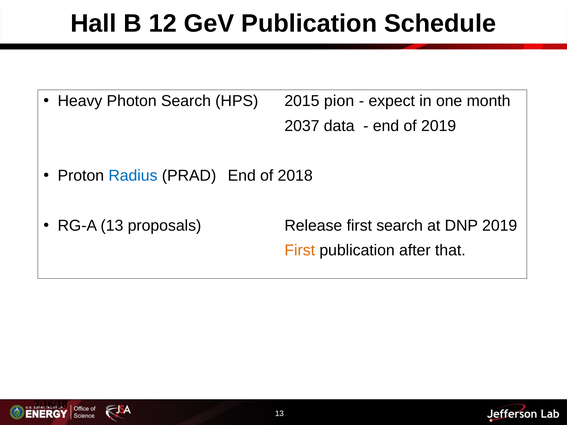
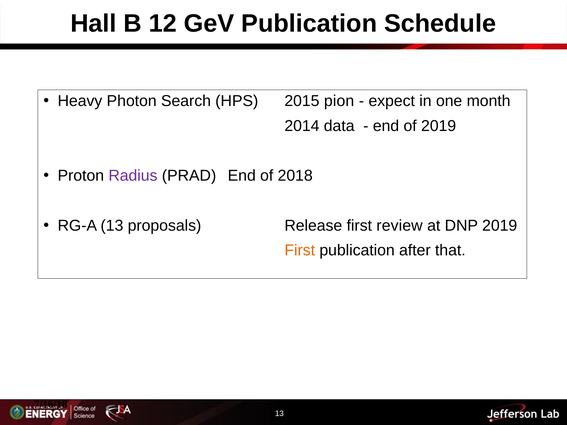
2037: 2037 -> 2014 (302, 126)
Radius colour: blue -> purple (133, 176)
first search: search -> review (400, 226)
